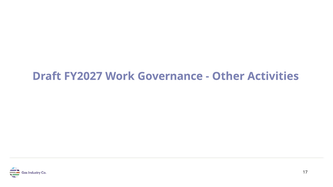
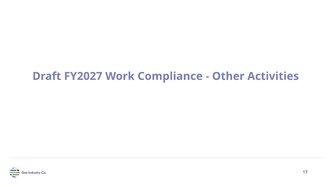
Governance: Governance -> Compliance (170, 76)
